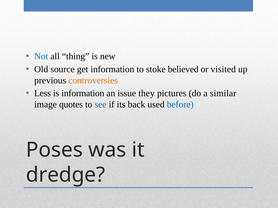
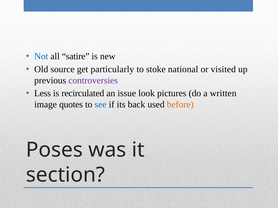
thing: thing -> satire (76, 56)
get information: information -> particularly (112, 69)
believed: believed -> national (183, 69)
controversies colour: orange -> purple (93, 81)
is information: information -> recirculated (83, 94)
they: they -> look (147, 94)
similar: similar -> written (223, 94)
before colour: blue -> orange (180, 105)
dredge: dredge -> section (65, 175)
